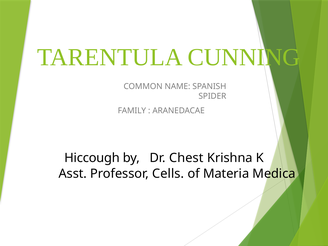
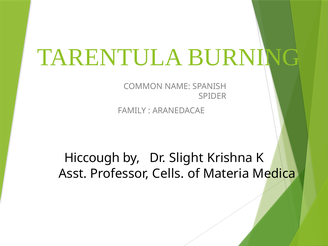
CUNNING: CUNNING -> BURNING (244, 57)
Chest: Chest -> Slight (186, 158)
